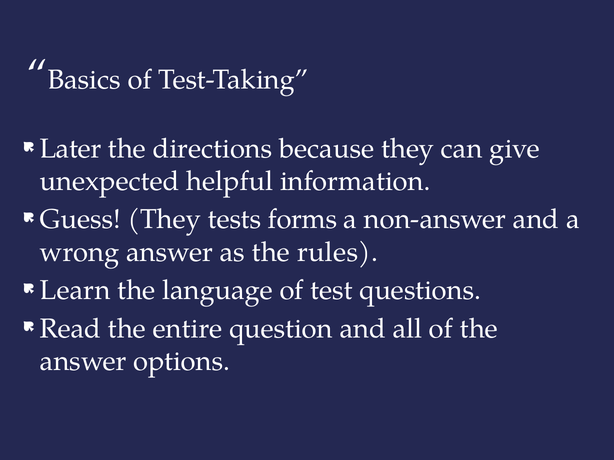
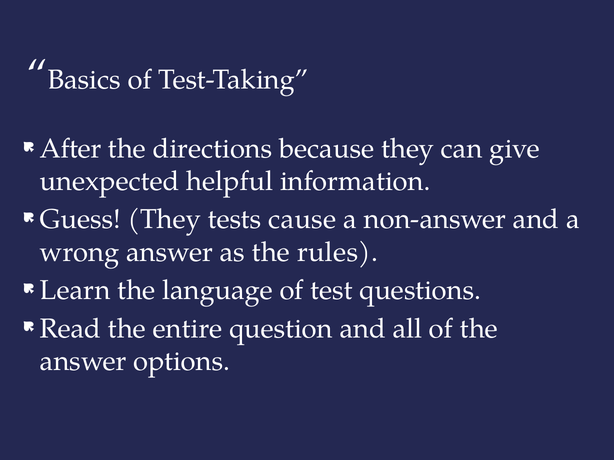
Later: Later -> After (71, 149)
forms: forms -> cause (302, 220)
